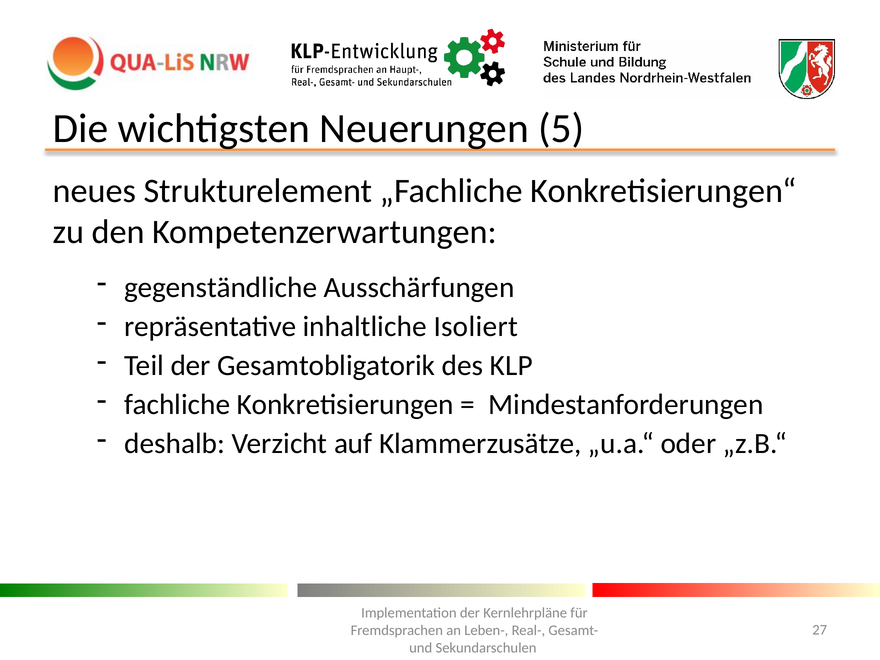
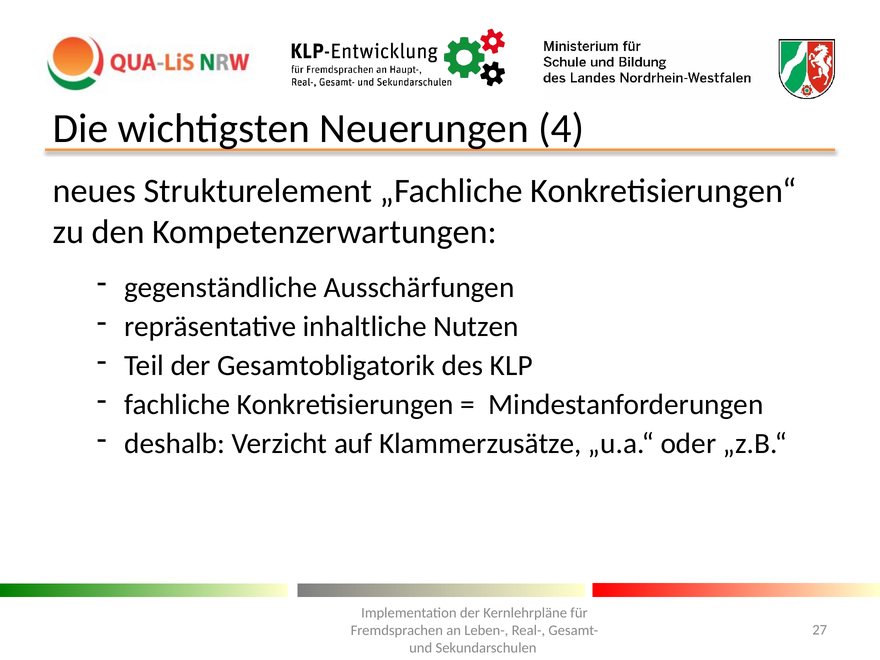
5: 5 -> 4 (561, 128)
Isoliert: Isoliert -> Nutzen (476, 327)
